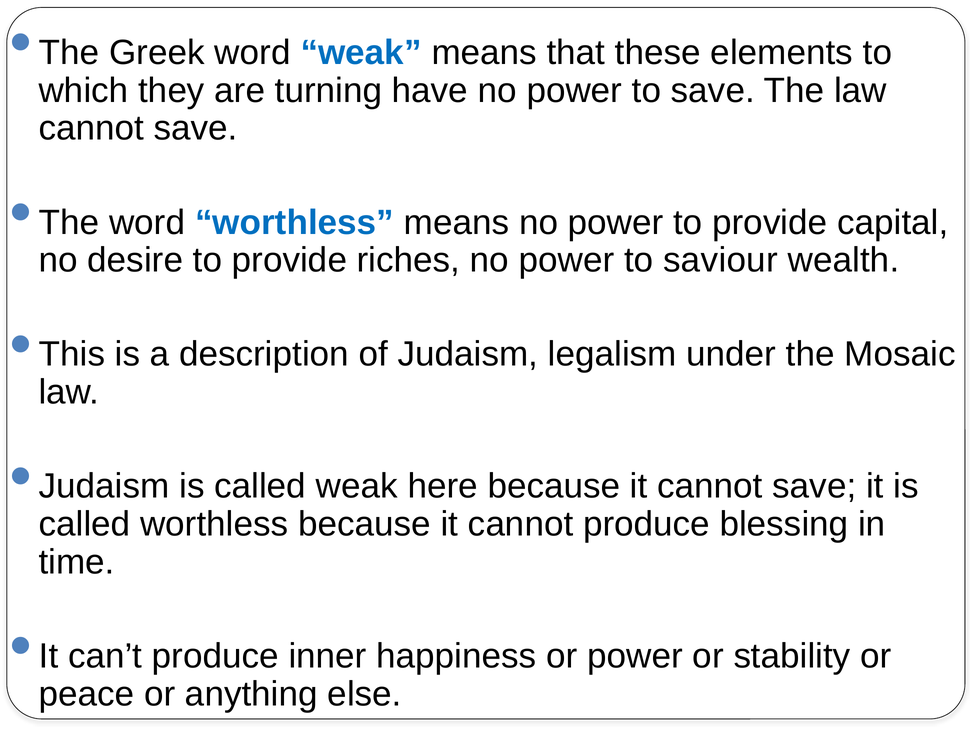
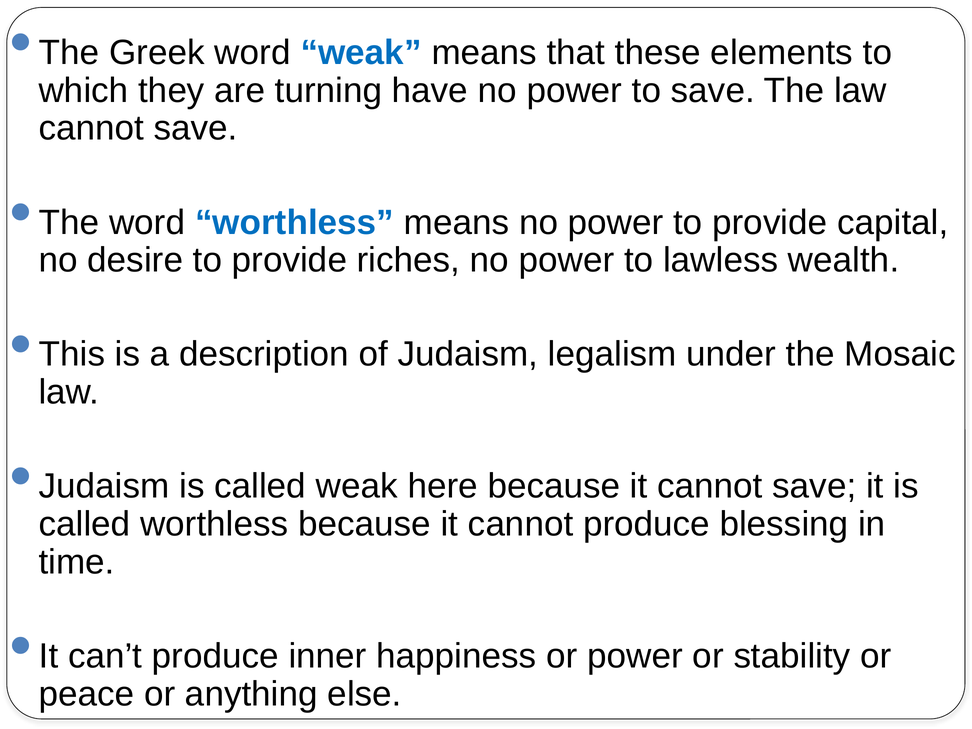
saviour: saviour -> lawless (721, 260)
